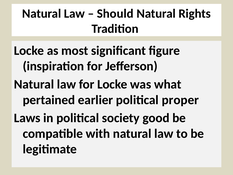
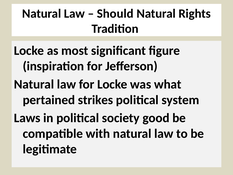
earlier: earlier -> strikes (95, 100)
proper: proper -> system (180, 100)
